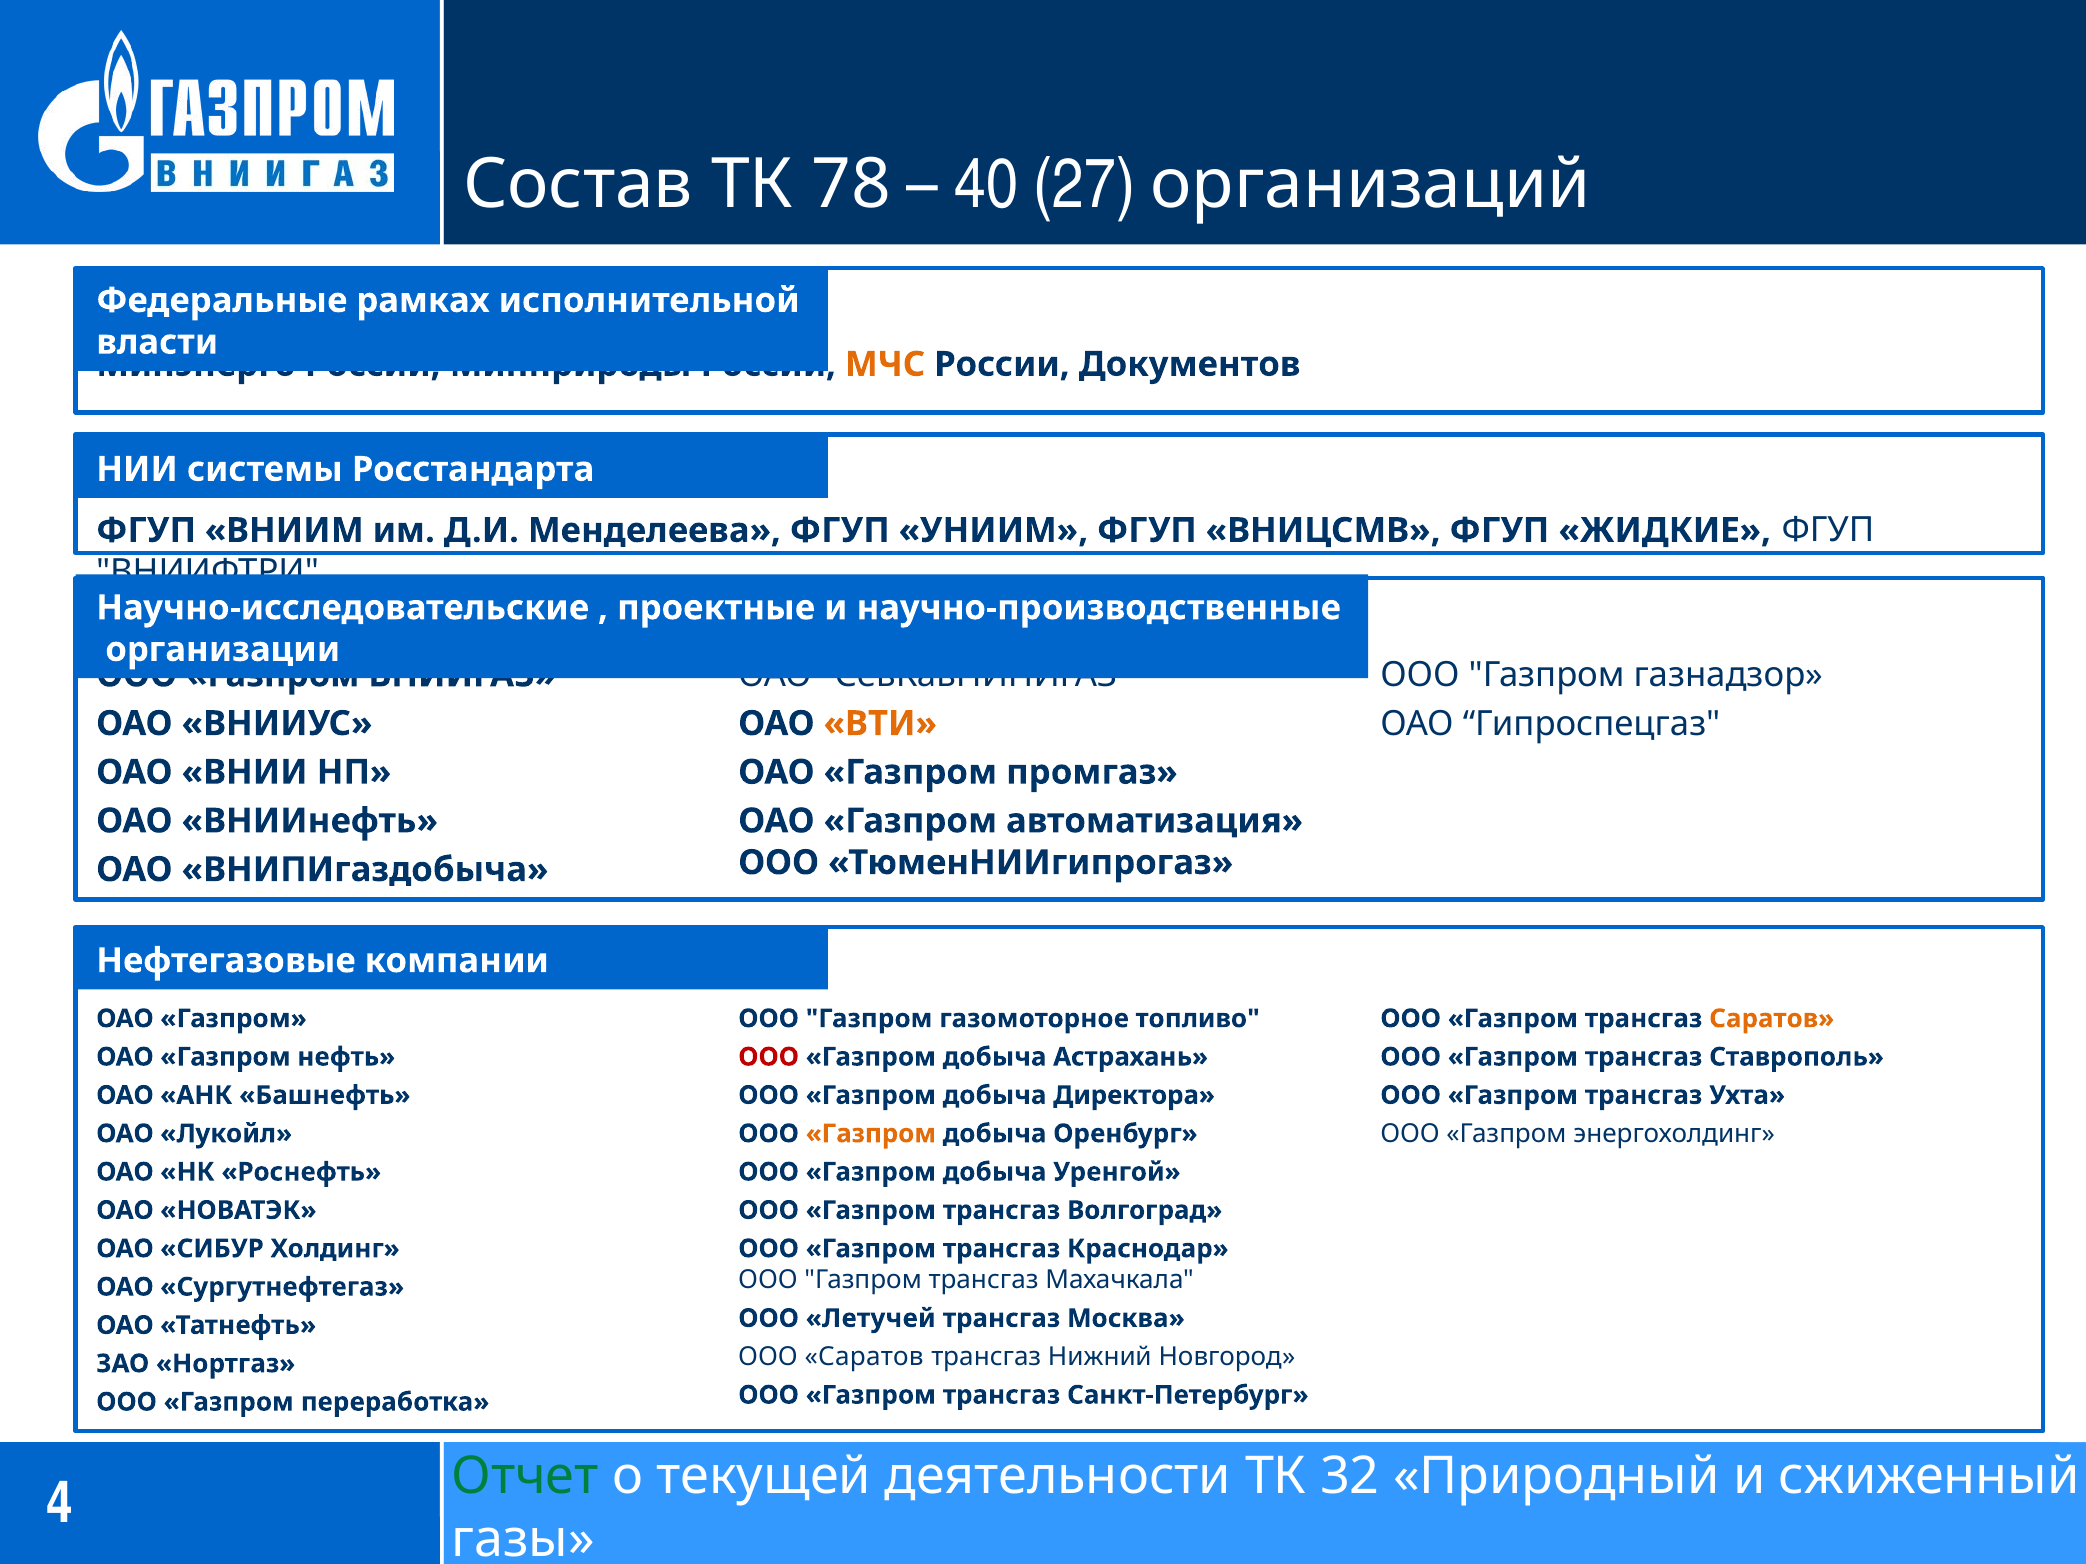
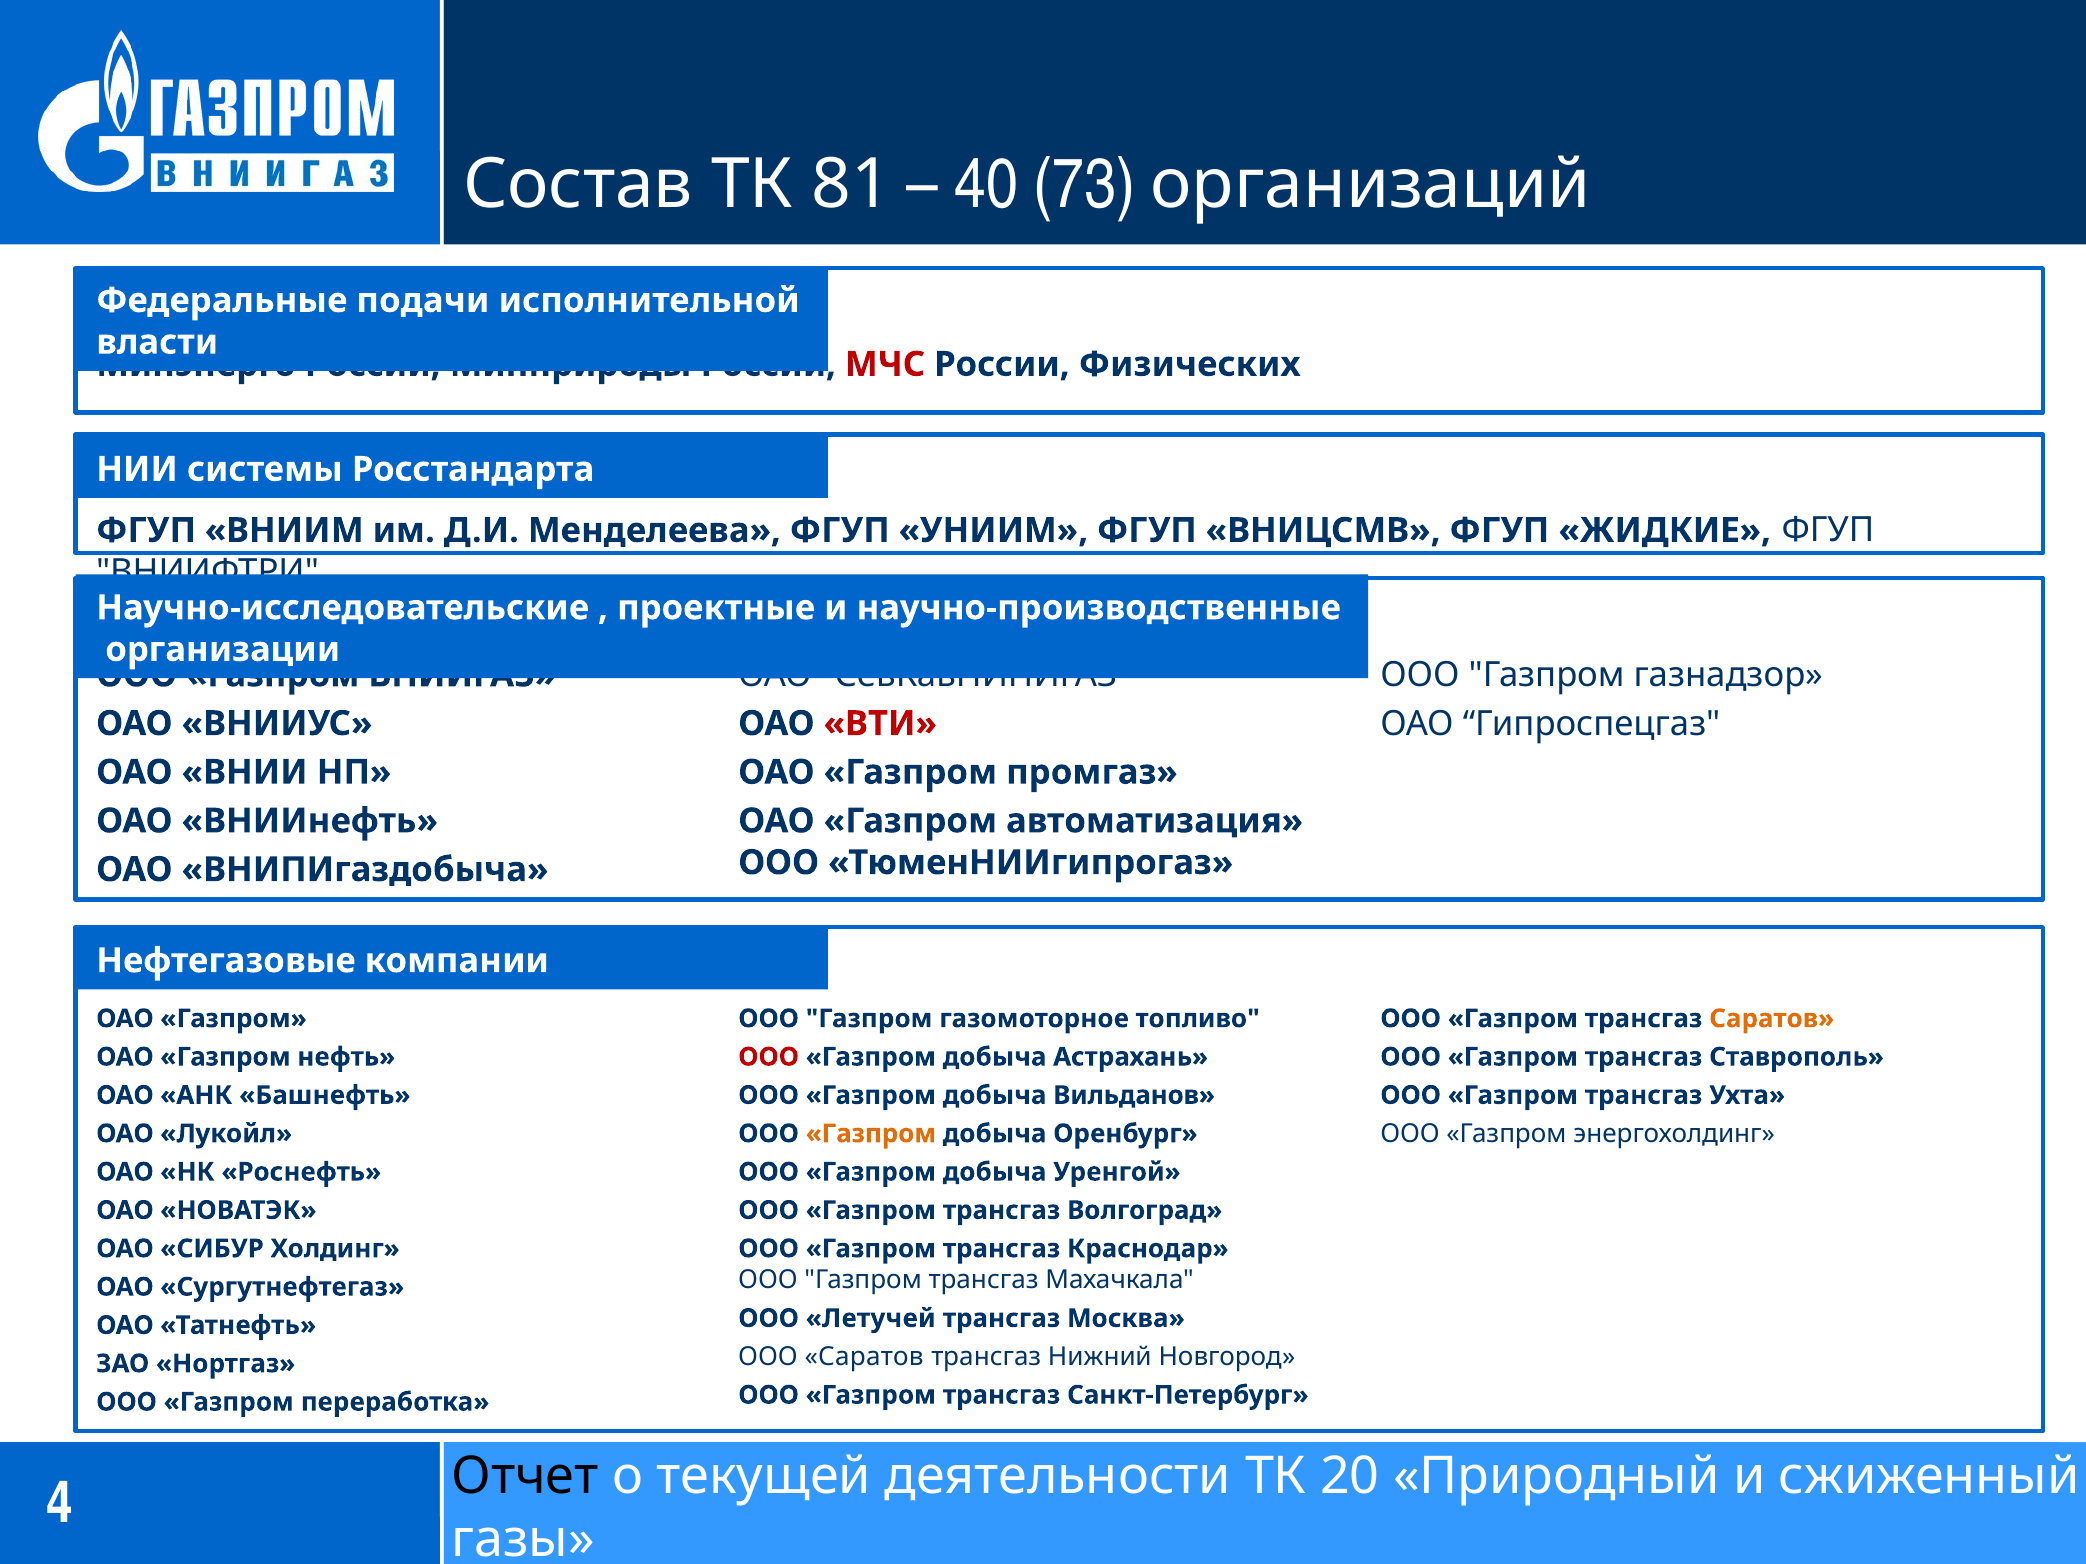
78: 78 -> 81 (851, 184)
27: 27 -> 73 (1084, 184)
рамках: рамках -> подачи (423, 301)
МЧС colour: orange -> red (885, 364)
Документов: Документов -> Физических (1190, 364)
ВТИ colour: orange -> red (880, 724)
Директора: Директора -> Вильданов (1134, 1096)
Отчет colour: green -> black (525, 1477)
32: 32 -> 20 (1350, 1477)
